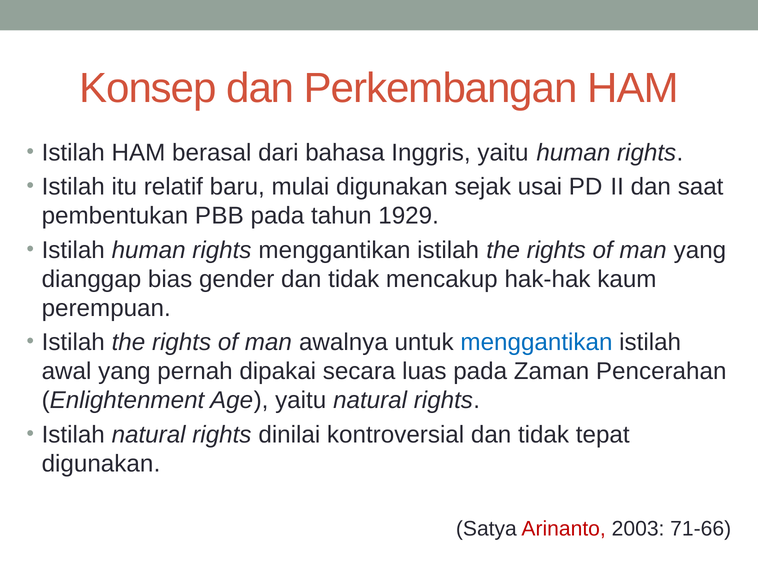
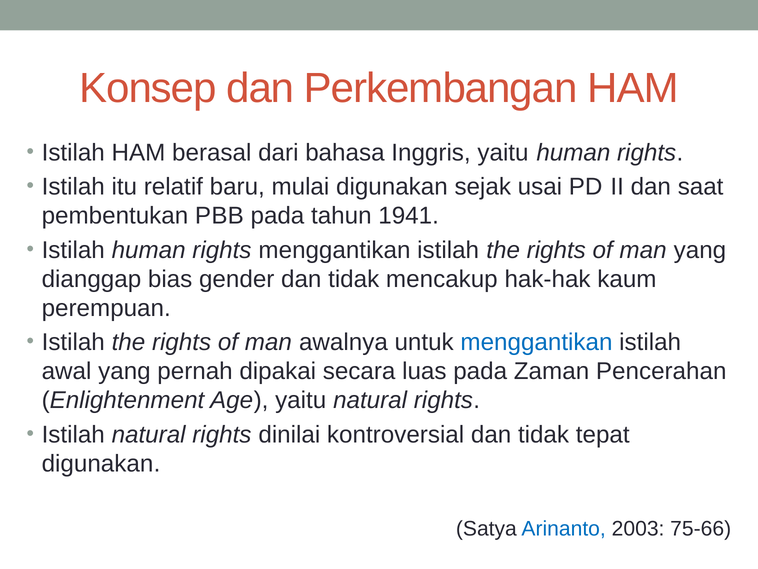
1929: 1929 -> 1941 (409, 216)
Arinanto colour: red -> blue (564, 528)
71-66: 71-66 -> 75-66 (701, 528)
